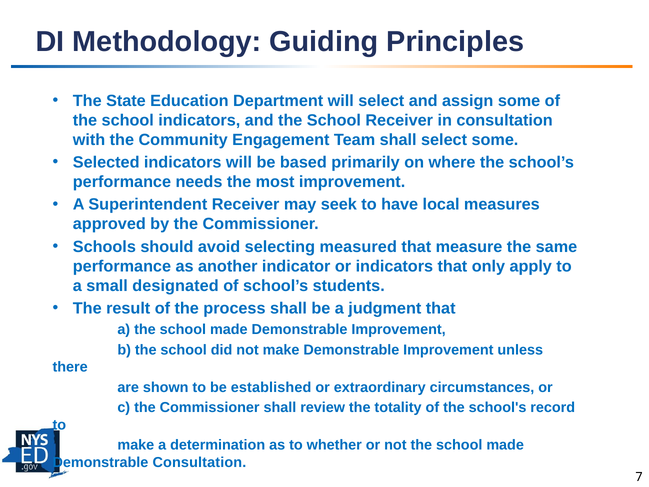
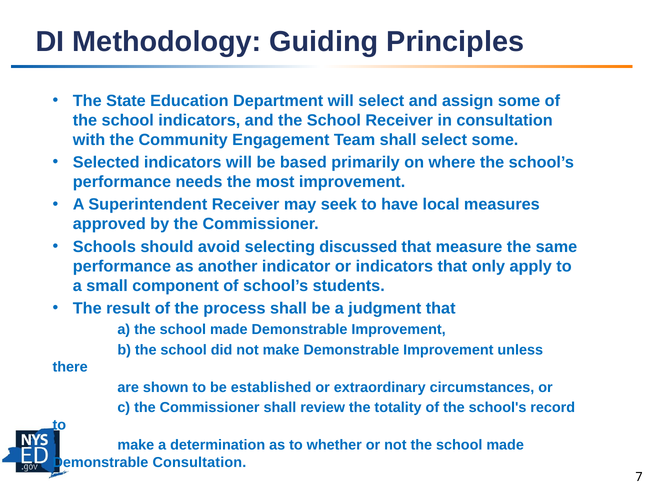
measured: measured -> discussed (358, 247)
designated: designated -> component (176, 286)
